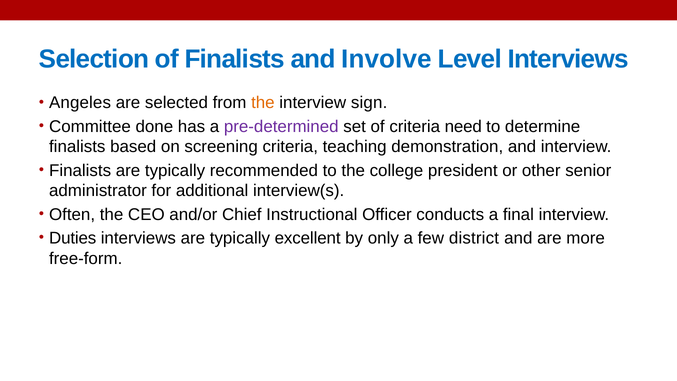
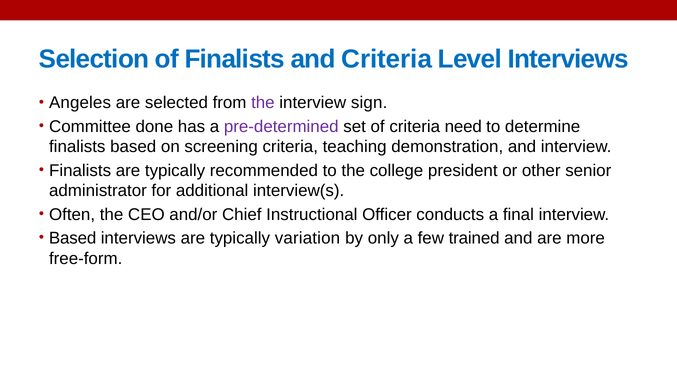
and Involve: Involve -> Criteria (387, 59)
the colour: orange -> purple (263, 103)
Duties: Duties -> Based (73, 238)
excellent: excellent -> variation (307, 238)
district: district -> trained (474, 238)
